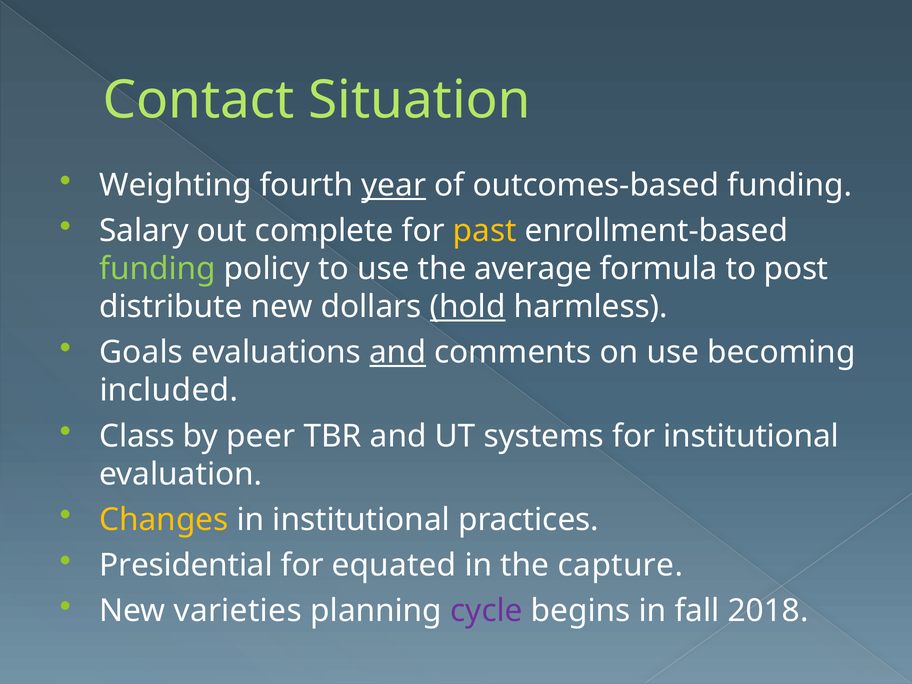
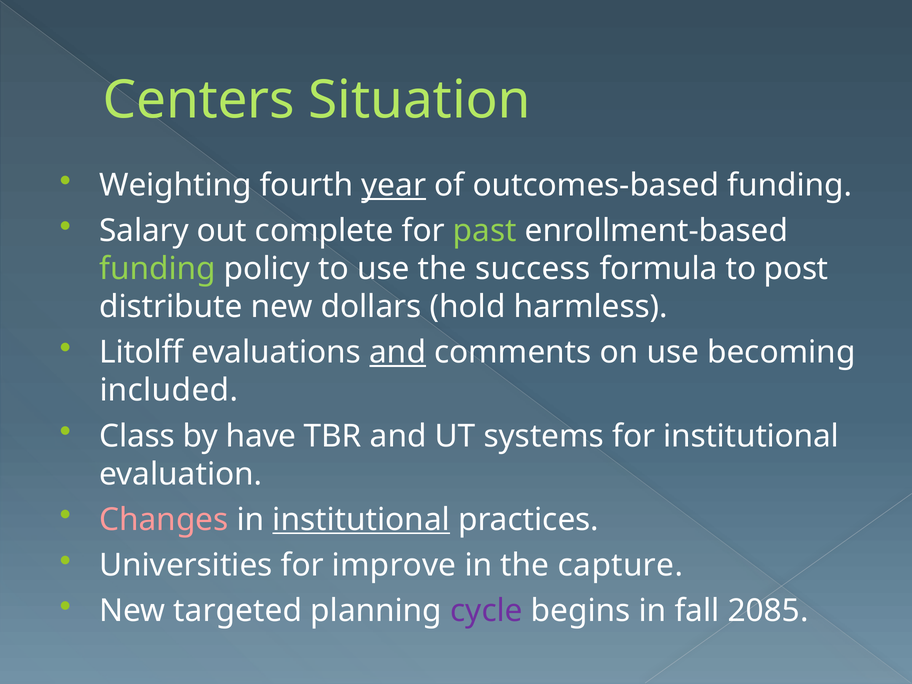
Contact: Contact -> Centers (199, 100)
past colour: yellow -> light green (485, 231)
average: average -> success (533, 269)
hold underline: present -> none (468, 307)
Goals: Goals -> Litolff (141, 352)
peer: peer -> have (261, 436)
Changes colour: yellow -> pink (164, 520)
institutional underline: none -> present (361, 520)
Presidential: Presidential -> Universities (186, 565)
equated: equated -> improve (394, 565)
varieties: varieties -> targeted (238, 611)
2018: 2018 -> 2085 (768, 611)
